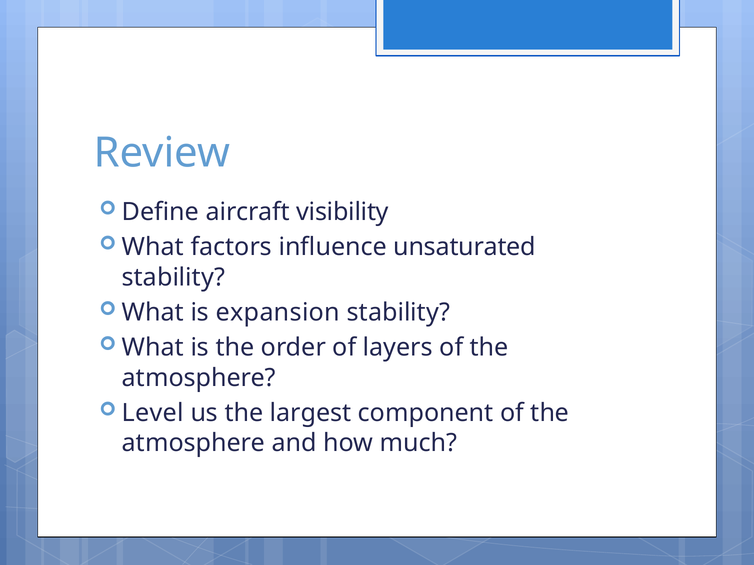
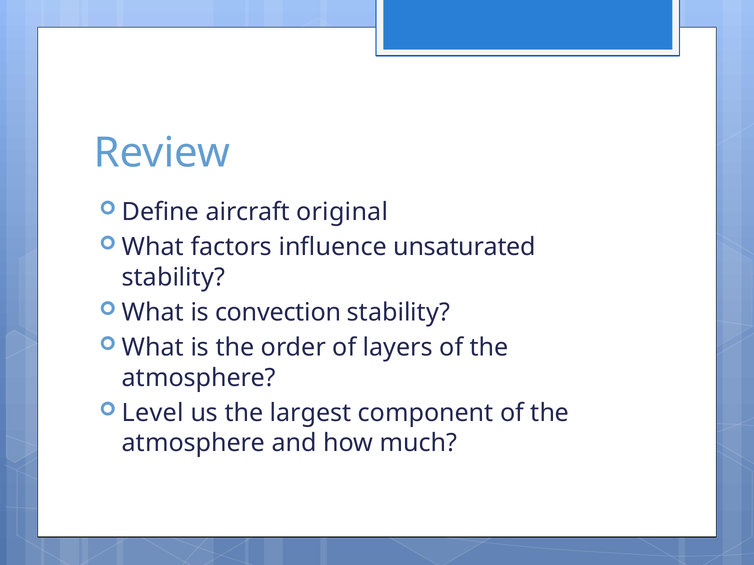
visibility: visibility -> original (342, 212)
expansion: expansion -> convection (278, 313)
